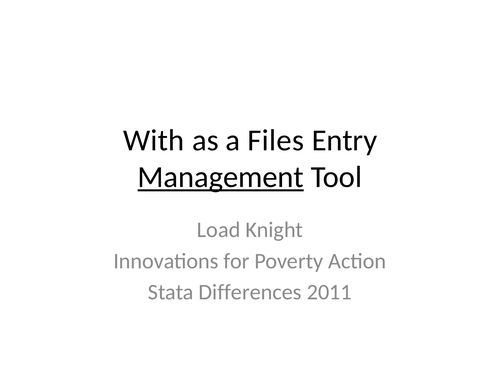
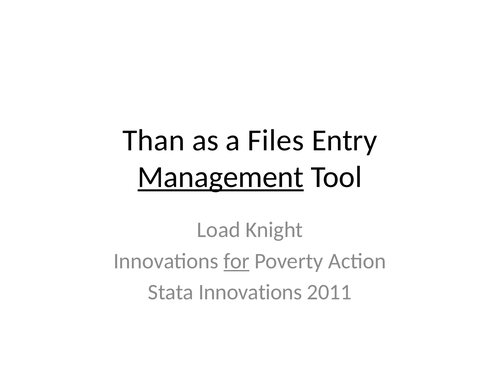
With: With -> Than (154, 140)
for underline: none -> present (237, 261)
Stata Differences: Differences -> Innovations (250, 292)
